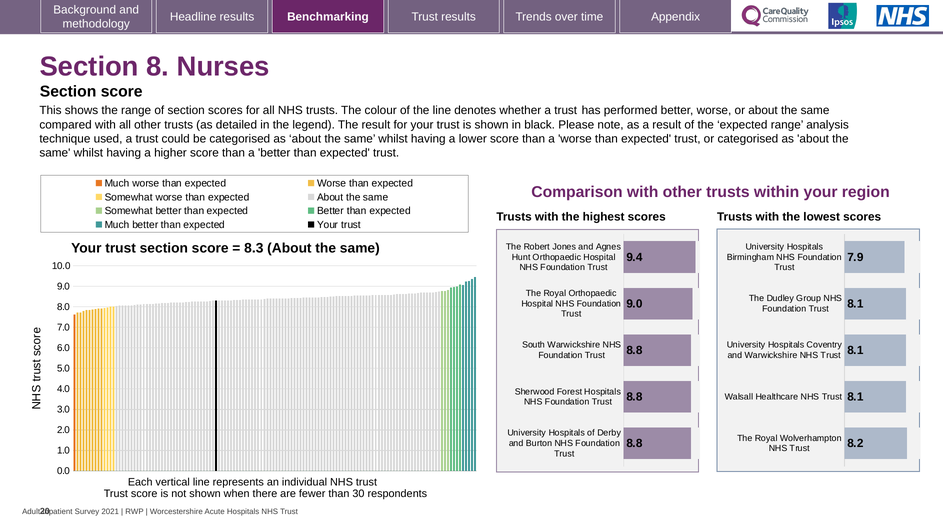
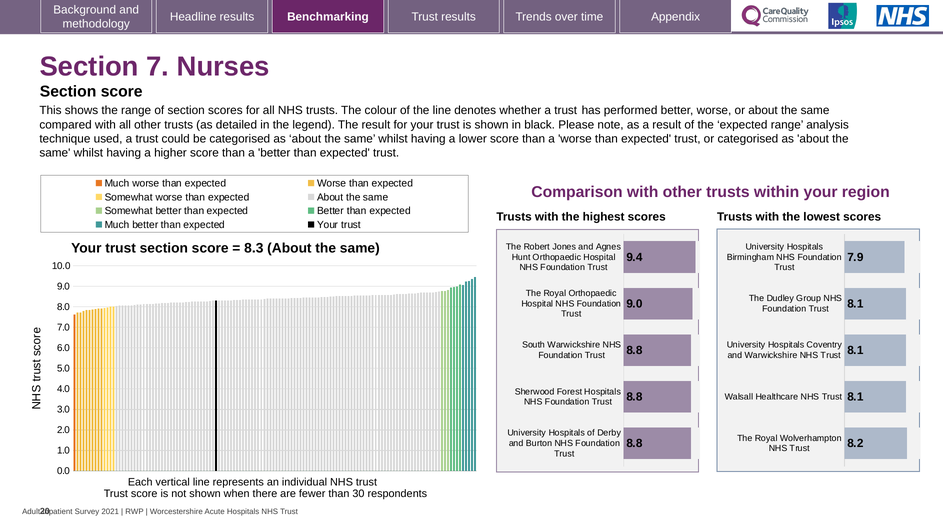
8: 8 -> 7 (158, 67)
